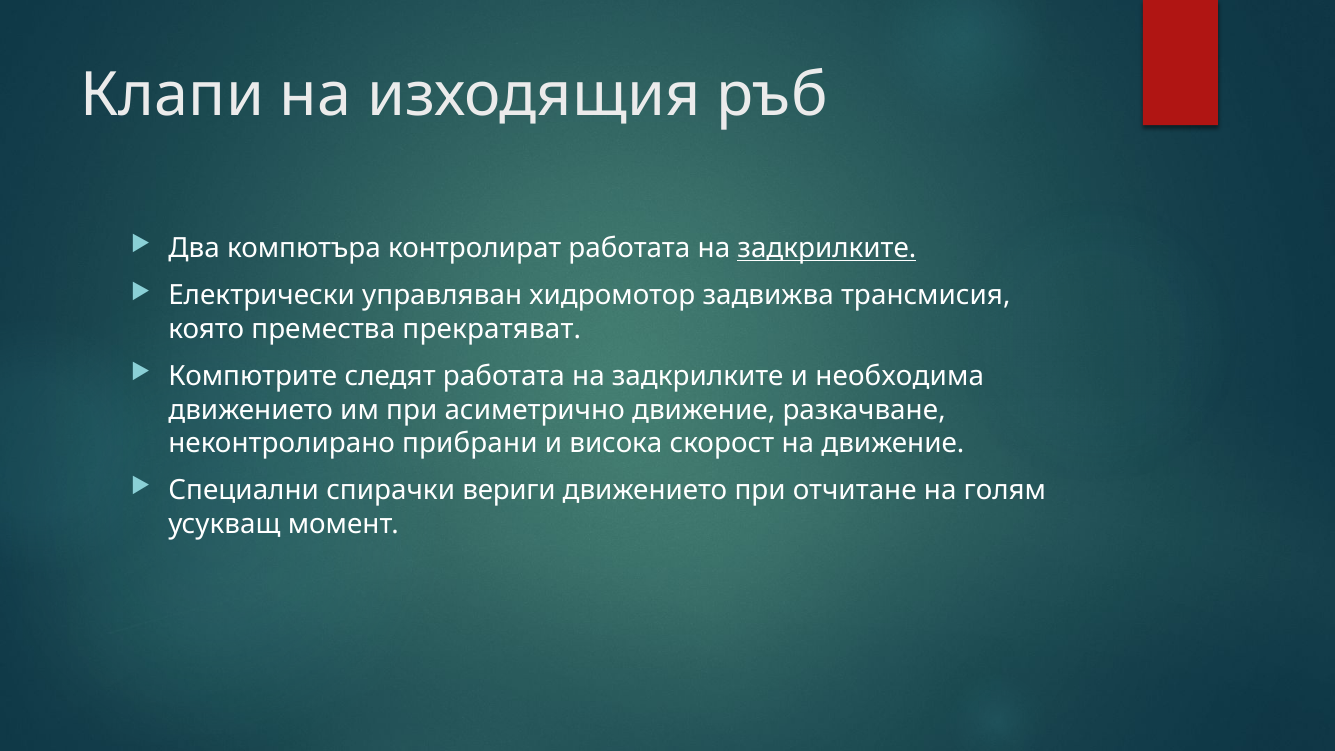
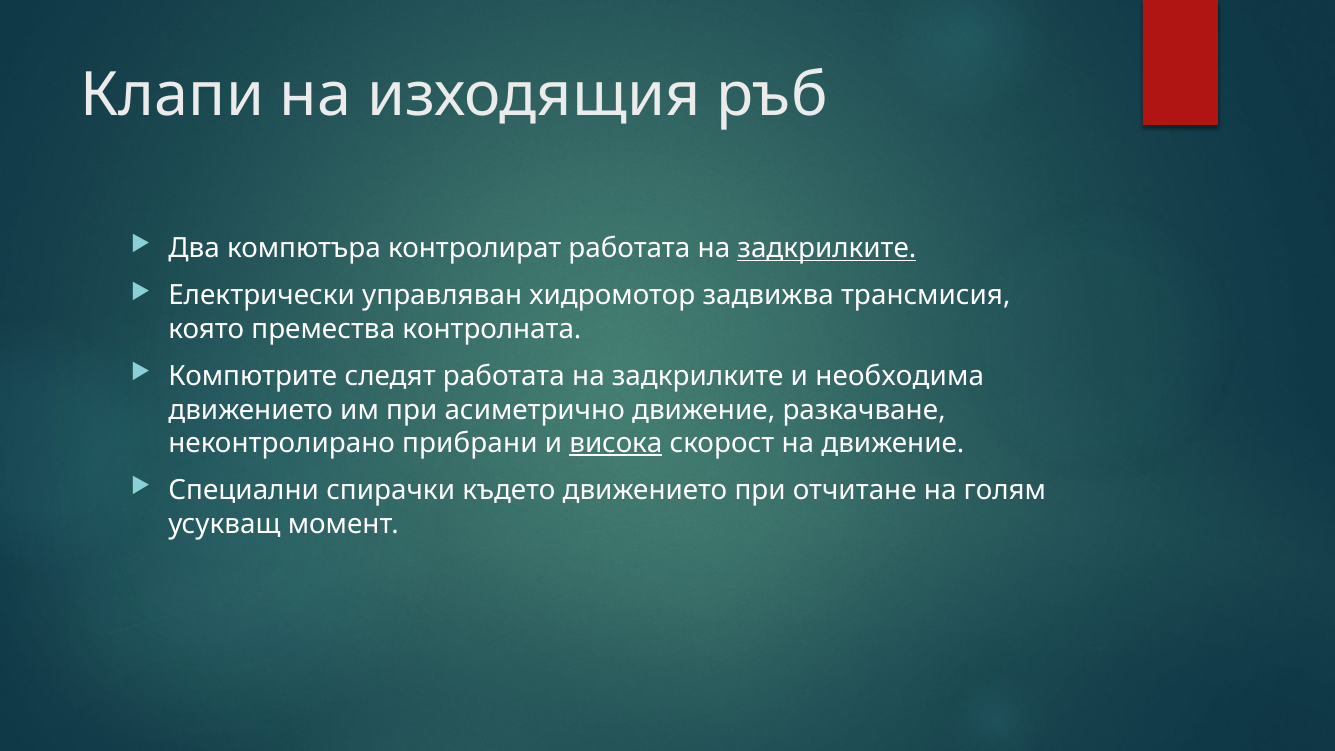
прекратяват: прекратяват -> контролната (492, 329)
висока underline: none -> present (616, 443)
вериги: вериги -> където (509, 491)
